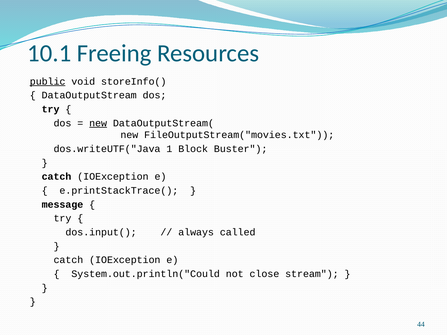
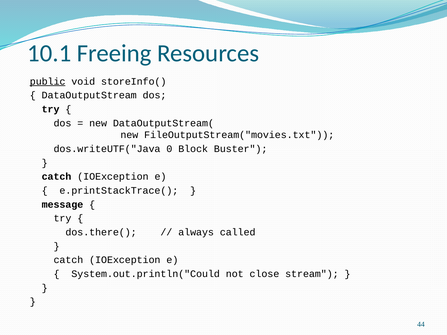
new underline: present -> none (98, 123)
1: 1 -> 0 (169, 149)
dos.input(: dos.input( -> dos.there( (101, 232)
